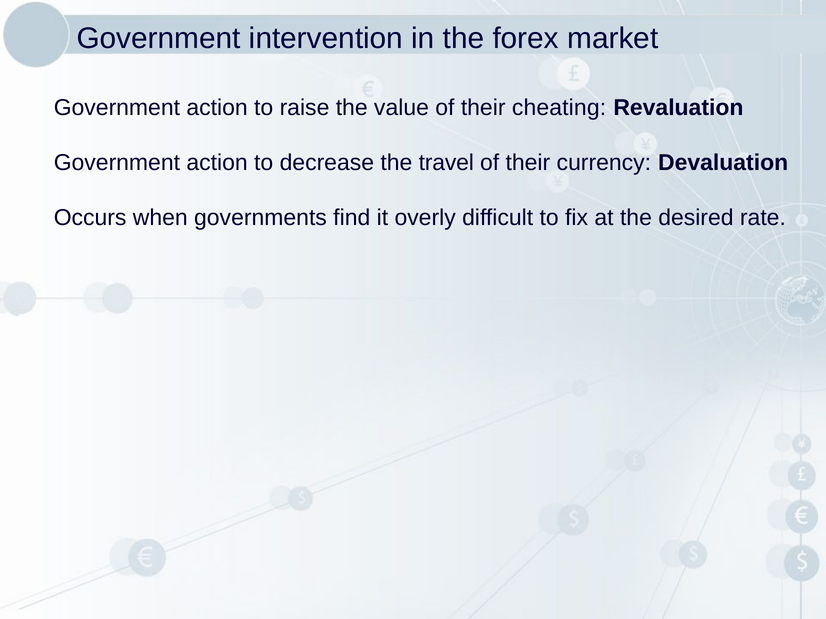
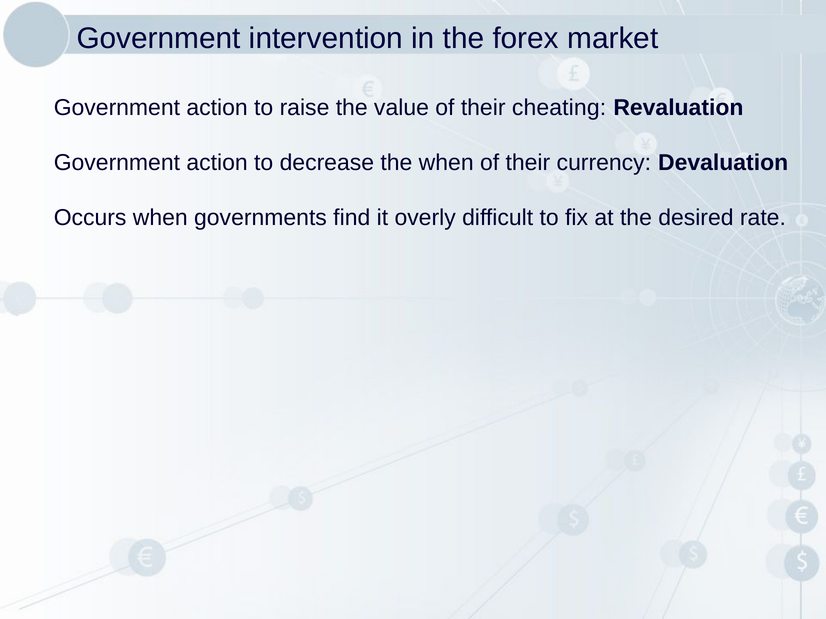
the travel: travel -> when (446, 163)
